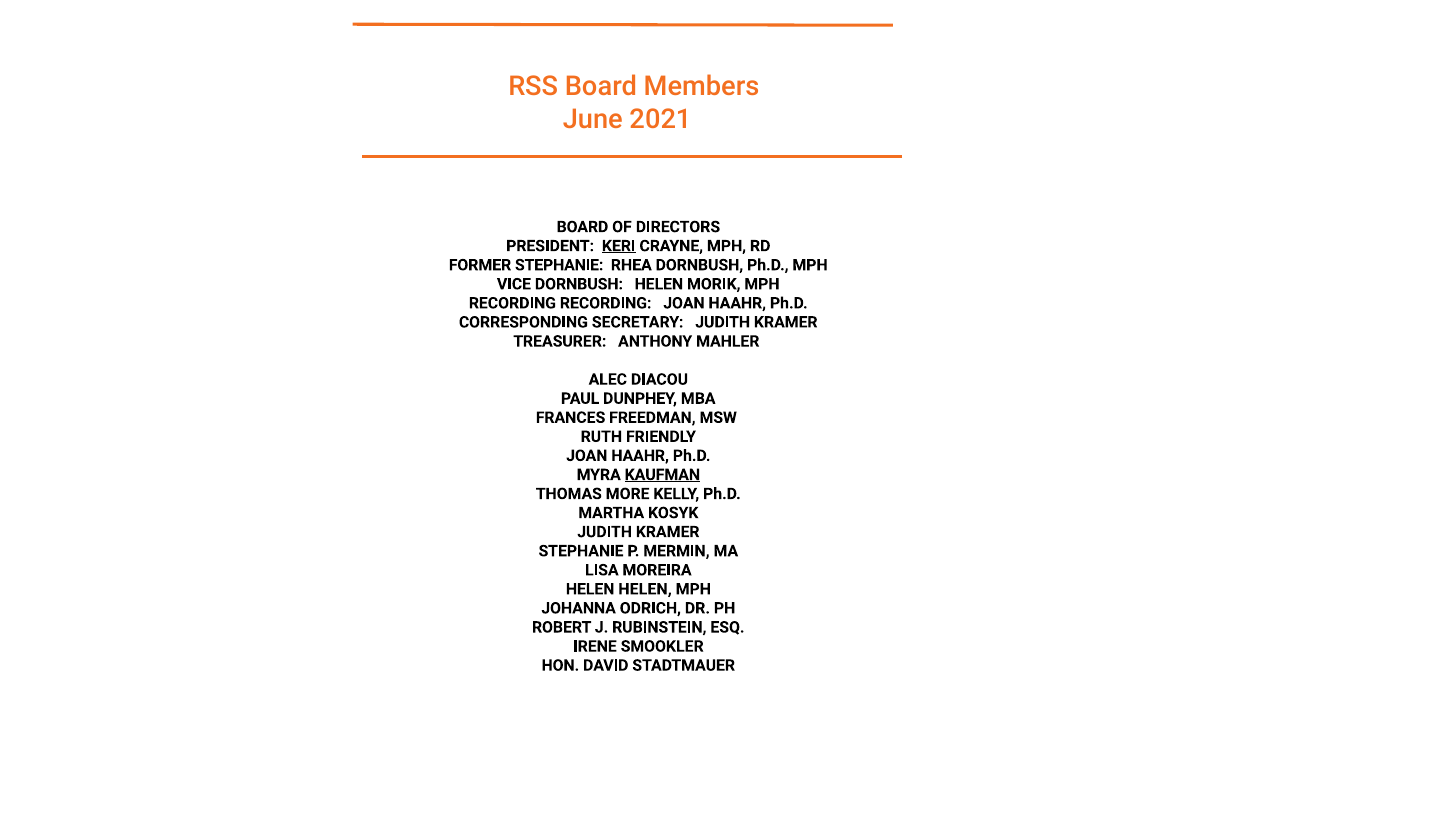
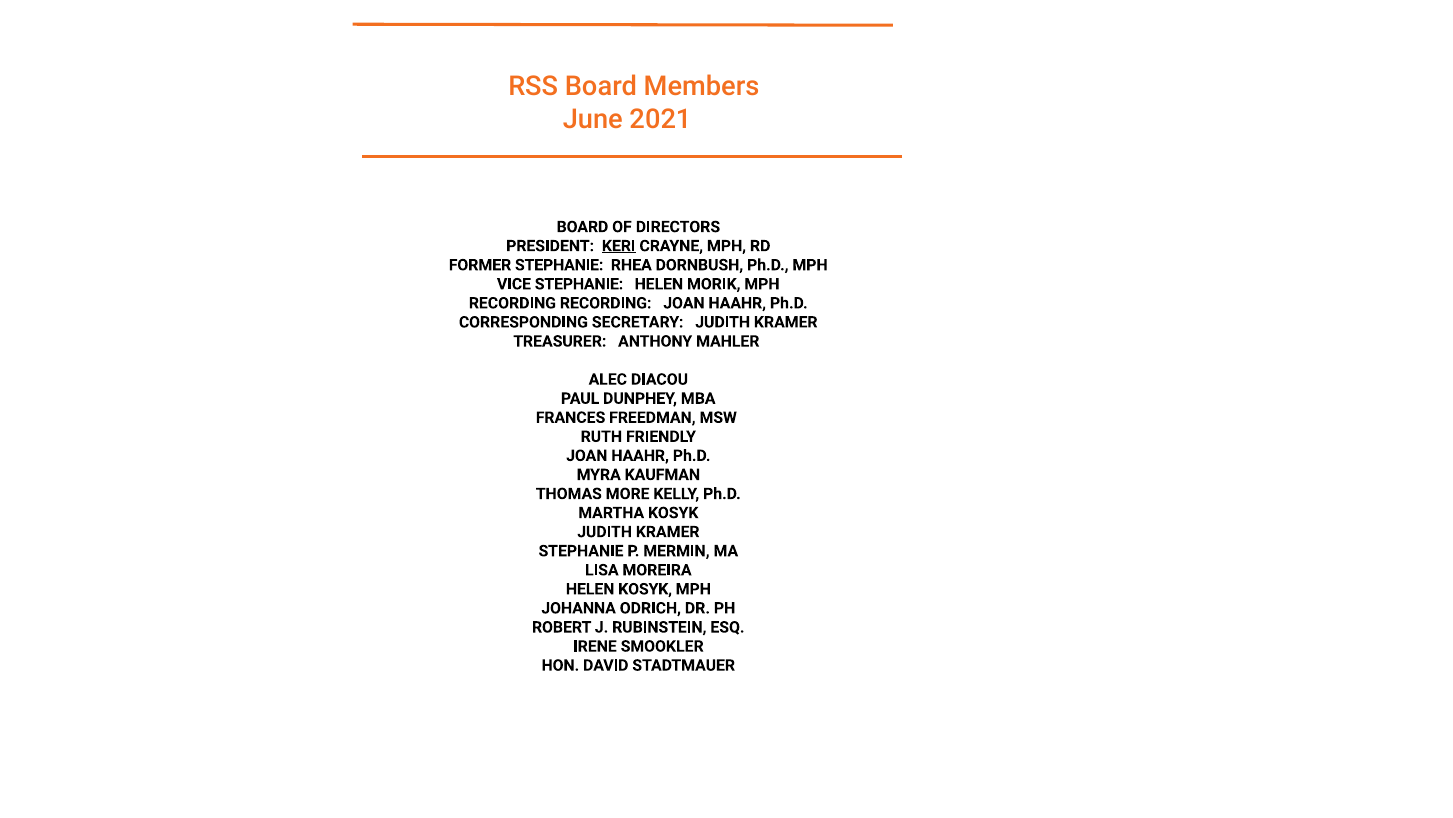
VICE DORNBUSH: DORNBUSH -> STEPHANIE (579, 284)
KAUFMAN underline: present -> none (662, 474)
HELEN HELEN: HELEN -> KOSYK (645, 589)
